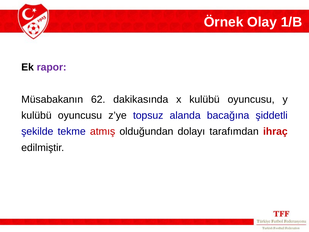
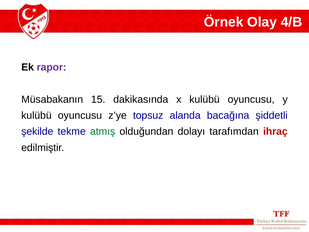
1/B: 1/B -> 4/B (292, 22)
62: 62 -> 15 (98, 99)
atmış colour: red -> green (103, 131)
